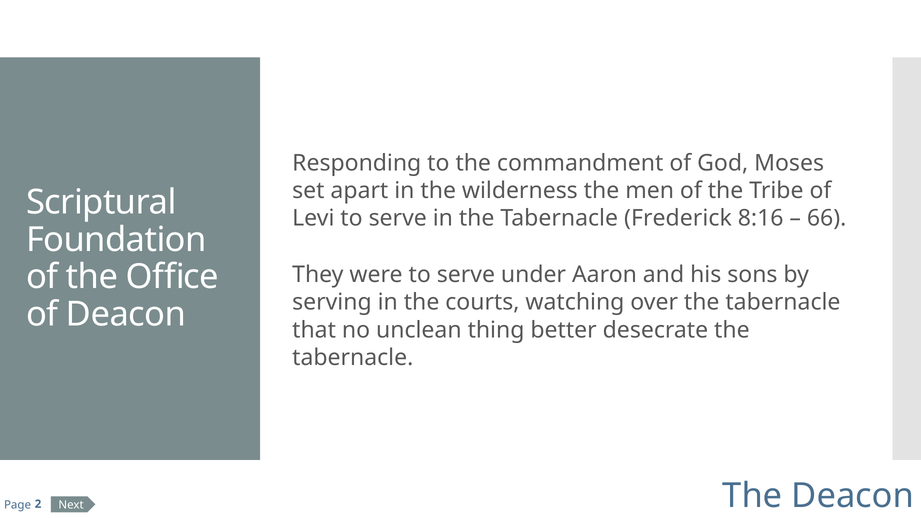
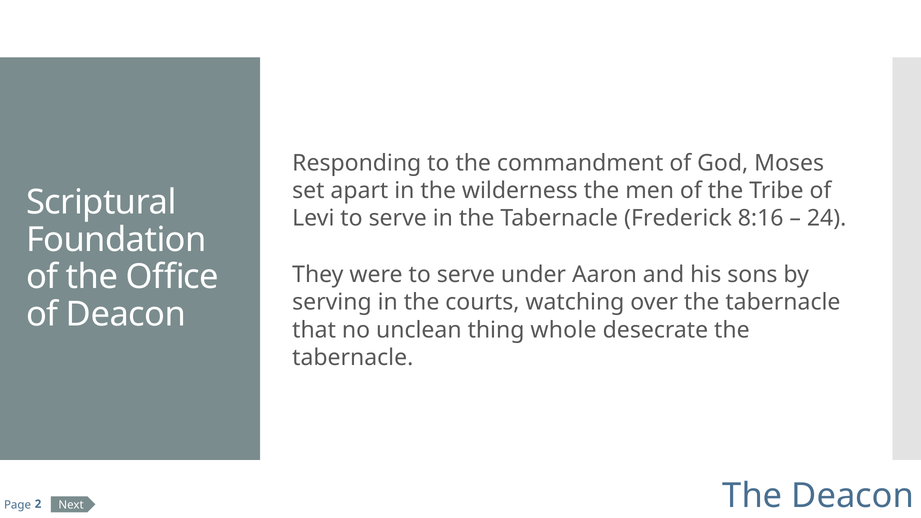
66: 66 -> 24 (827, 218)
better: better -> whole (563, 330)
